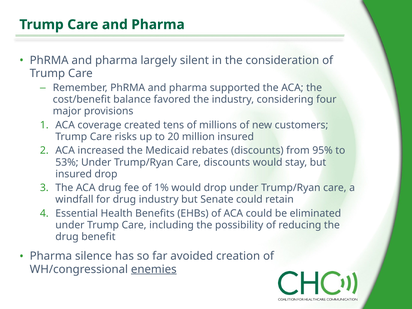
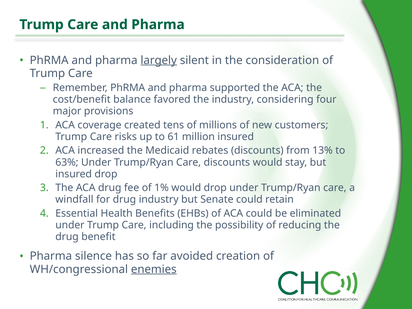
largely underline: none -> present (159, 60)
20: 20 -> 61 (173, 137)
95%: 95% -> 13% (323, 151)
53%: 53% -> 63% (67, 162)
